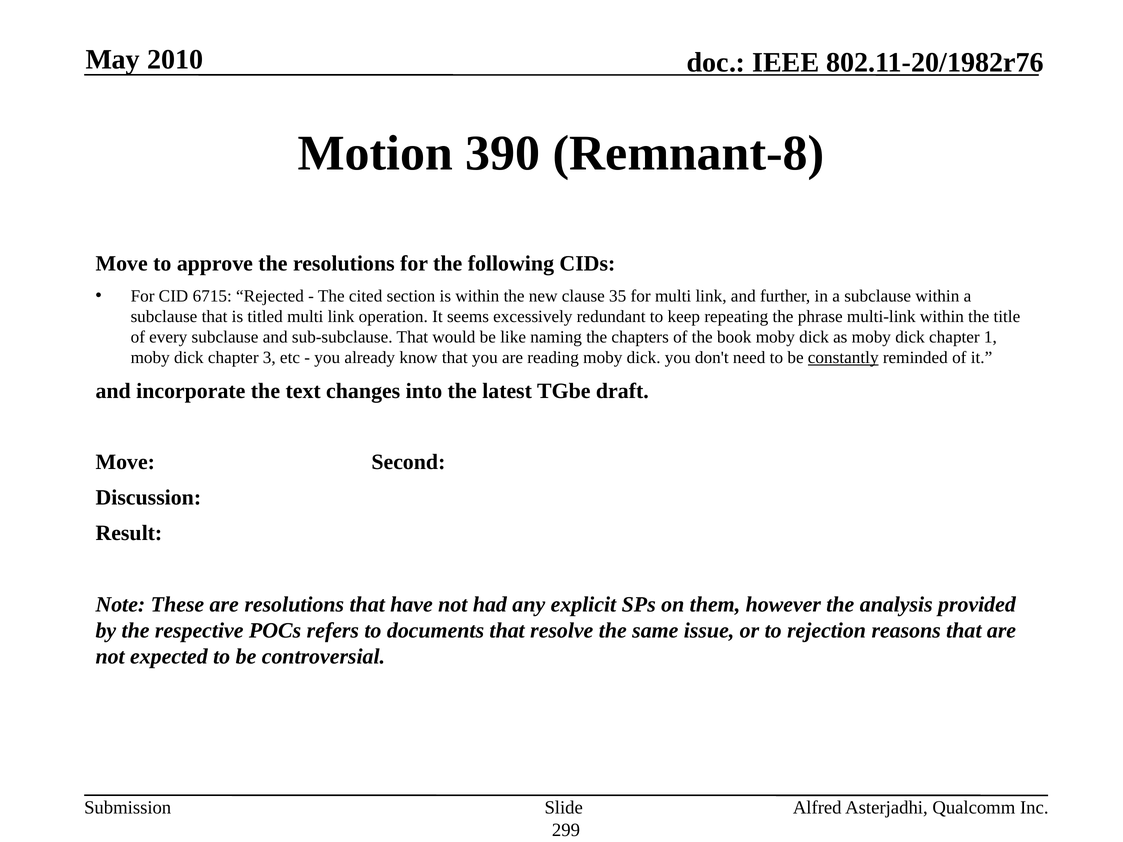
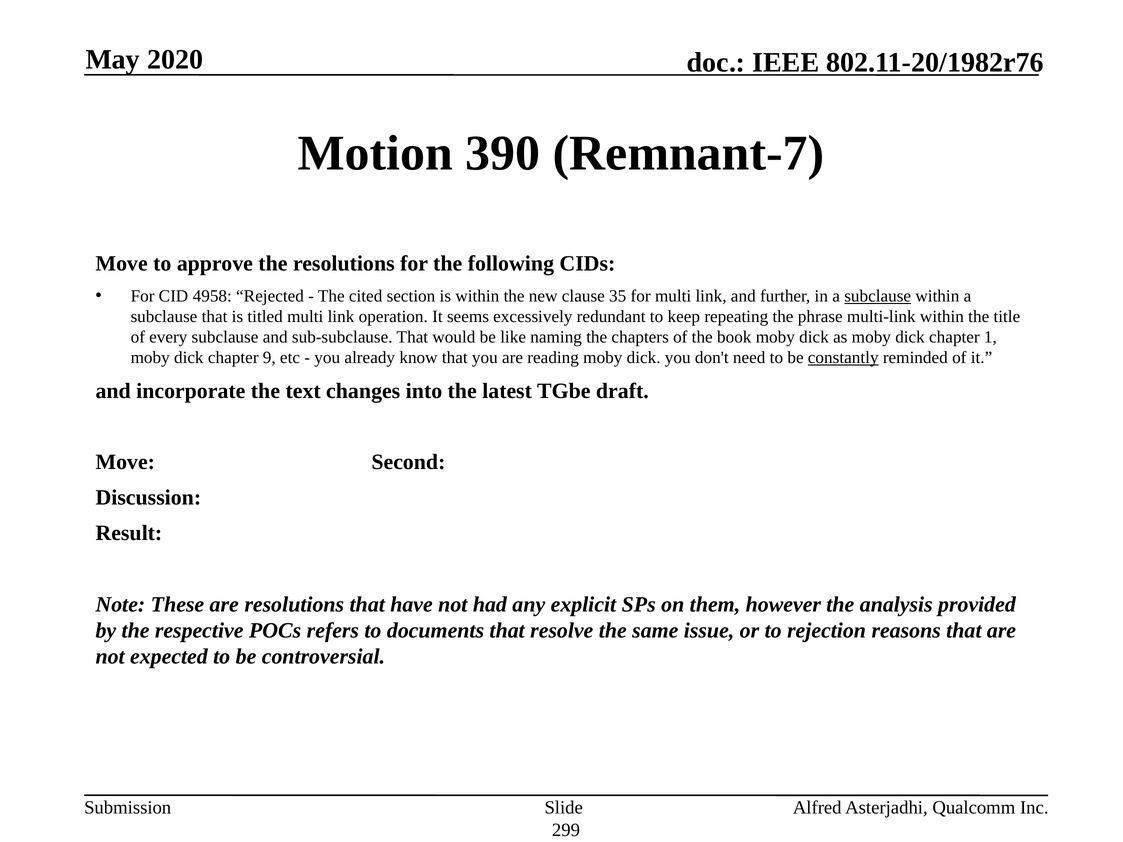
2010: 2010 -> 2020 (175, 60)
Remnant-8: Remnant-8 -> Remnant-7 (689, 153)
6715: 6715 -> 4958 (212, 296)
subclause underline: none -> present (878, 296)
3: 3 -> 9 (269, 358)
